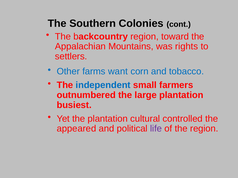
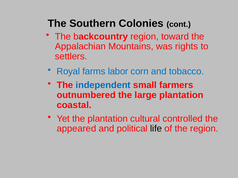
Other: Other -> Royal (68, 72)
want: want -> labor (118, 72)
busiest: busiest -> coastal (74, 105)
life colour: purple -> black (156, 129)
